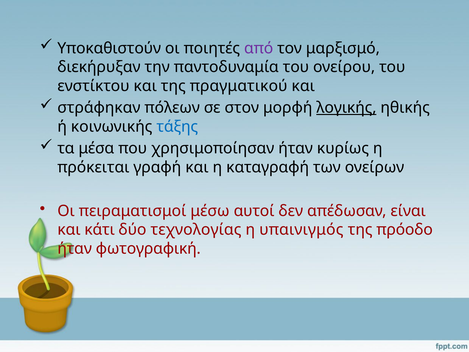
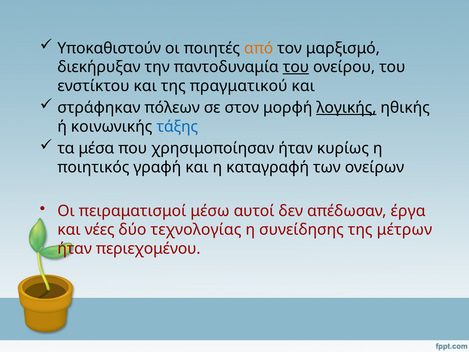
από colour: purple -> orange (259, 48)
του underline: none -> present (296, 67)
πρόκειται: πρόκειται -> ποιητικός (93, 167)
είναι: είναι -> έργα (408, 211)
κάτι: κάτι -> νέες (100, 230)
υπαινιγμός: υπαινιγμός -> συνείδησης (301, 230)
πρόοδο: πρόοδο -> μέτρων (404, 230)
φωτογραφική: φωτογραφική -> περιεχομένου (148, 248)
